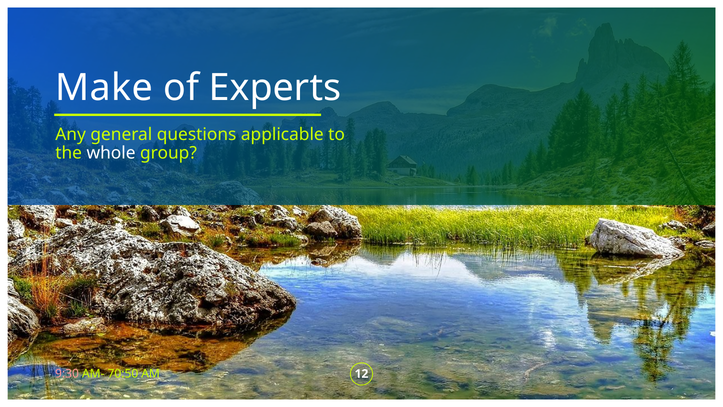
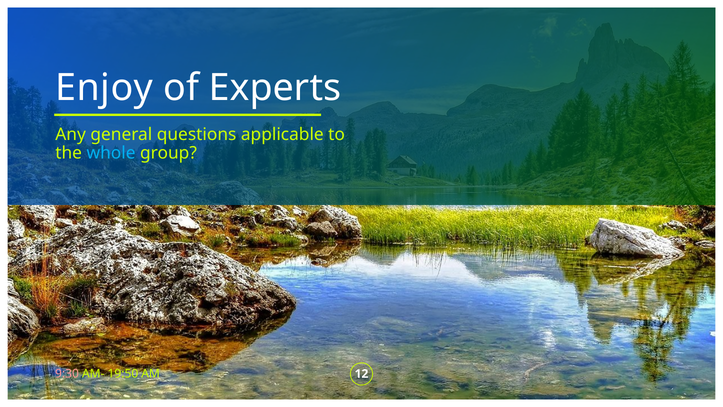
Make: Make -> Enjoy (104, 88)
whole colour: white -> light blue (111, 153)
70:50: 70:50 -> 19:50 (123, 374)
